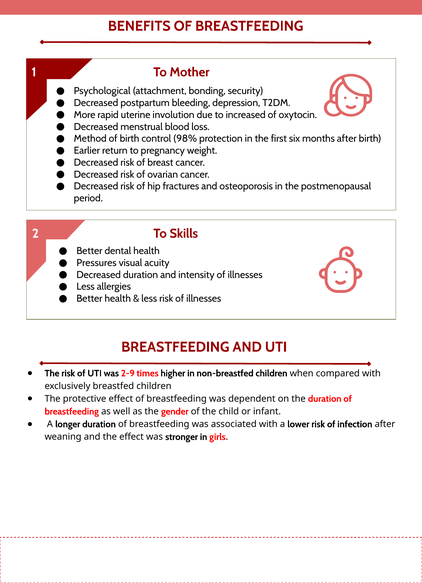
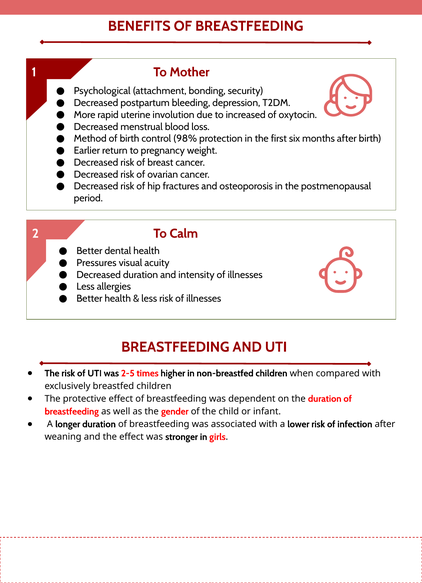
Skills: Skills -> Calm (184, 233)
2-9: 2-9 -> 2-5 (128, 373)
